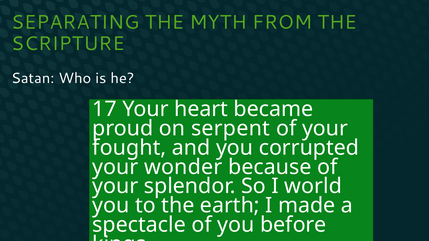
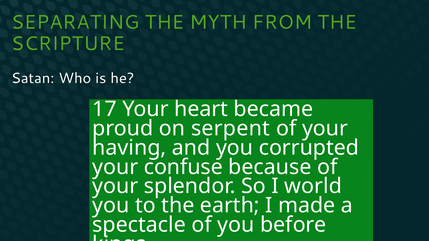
fought: fought -> having (129, 148)
wonder: wonder -> confuse (183, 167)
